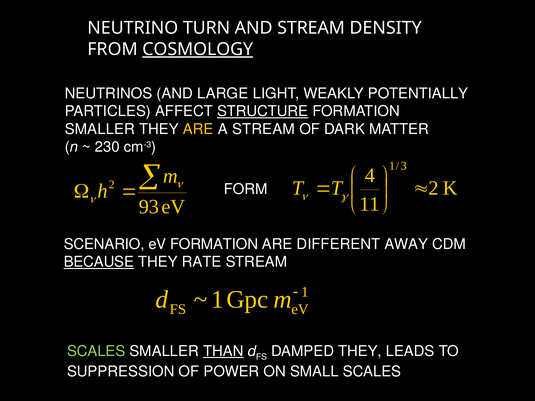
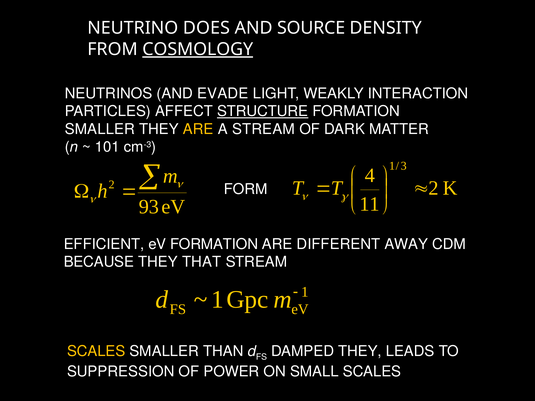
TURN: TURN -> DOES (206, 28)
AND STREAM: STREAM -> SOURCE (311, 28)
LARGE: LARGE -> EVADE (223, 94)
POTENTIALLY: POTENTIALLY -> INTERACTION (418, 94)
230: 230 -> 101 (107, 147)
SCENARIO: SCENARIO -> EFFICIENT (104, 244)
BECAUSE underline: present -> none (99, 262)
RATE: RATE -> THAT (202, 262)
SCALES colour: light green -> yellow (96, 351)
THAN underline: present -> none (223, 351)
